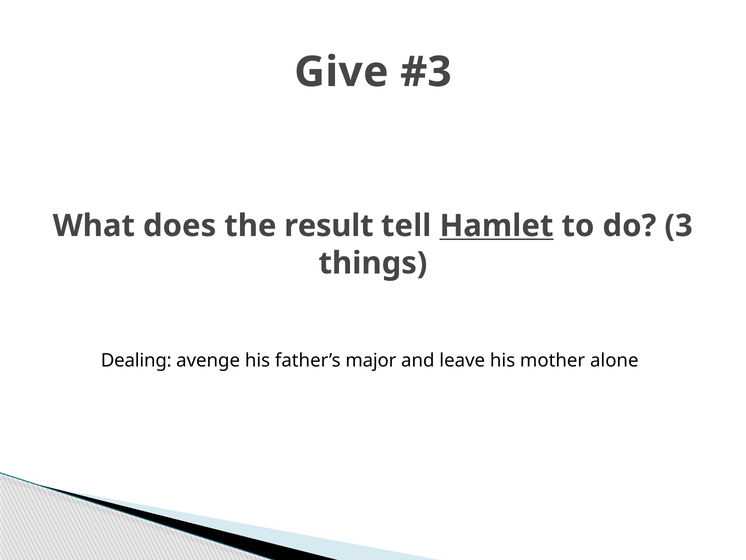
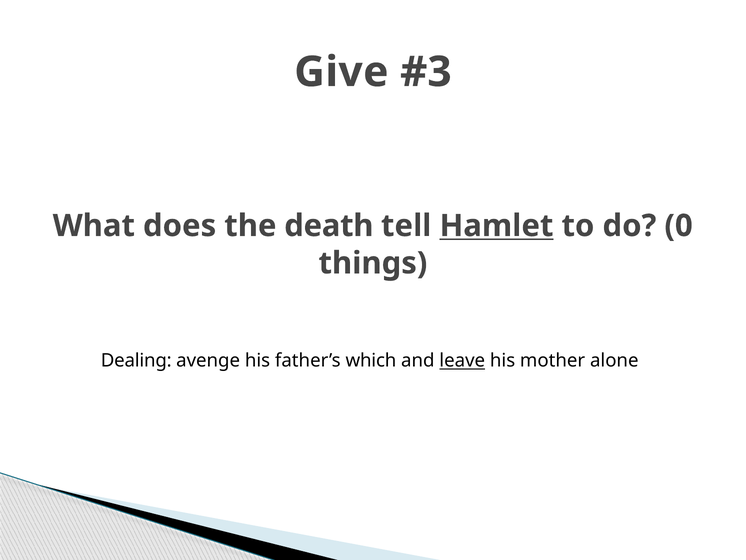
result: result -> death (329, 226)
3: 3 -> 0 (679, 226)
major: major -> which (371, 361)
leave underline: none -> present (462, 361)
